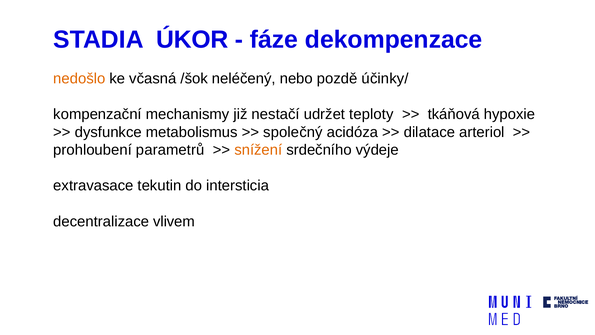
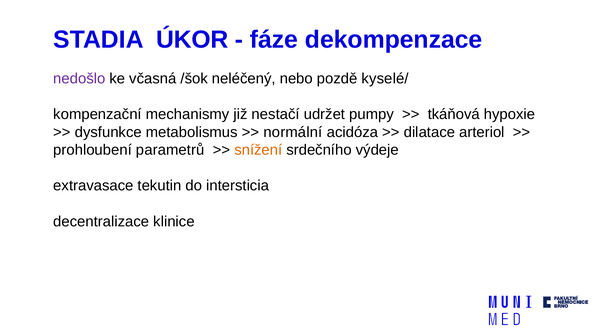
nedošlo colour: orange -> purple (79, 78)
účinky/: účinky/ -> kyselé/ (385, 78)
teploty: teploty -> pumpy (371, 114)
společný: společný -> normální (293, 132)
vlivem: vlivem -> klinice (174, 221)
